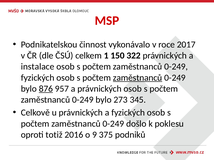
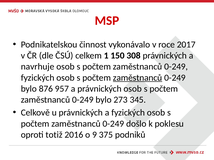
322: 322 -> 308 (134, 56)
instalace: instalace -> navrhuje (38, 67)
876 underline: present -> none (46, 89)
